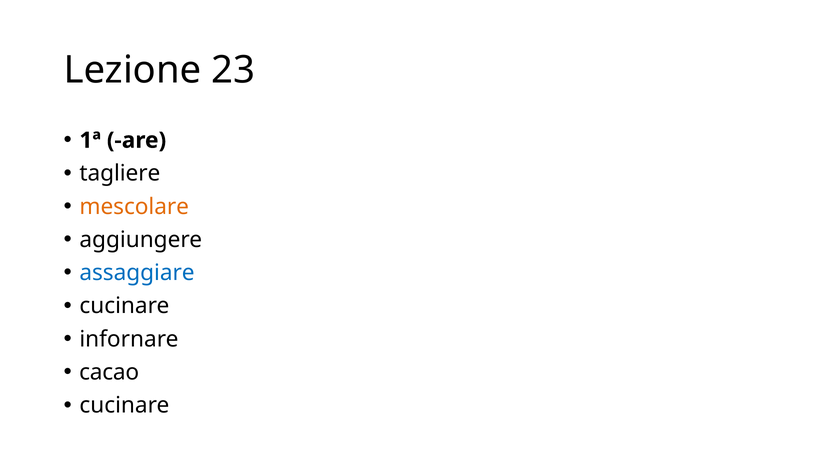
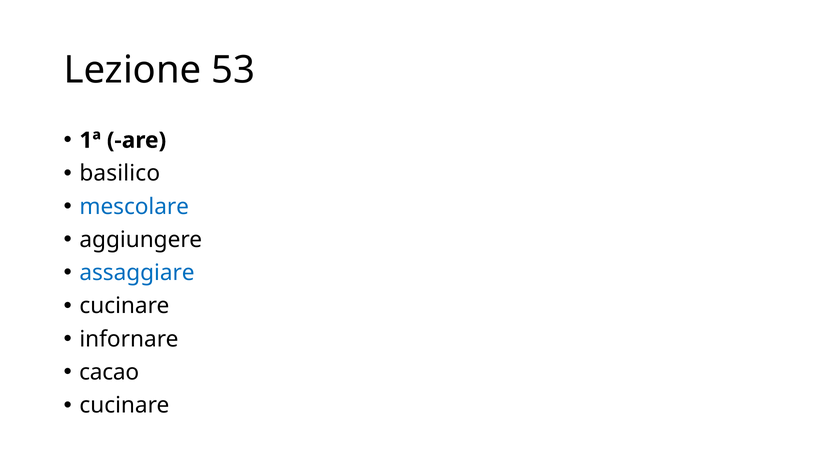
23: 23 -> 53 (233, 70)
tagliere: tagliere -> basilico (120, 174)
mescolare colour: orange -> blue (134, 207)
